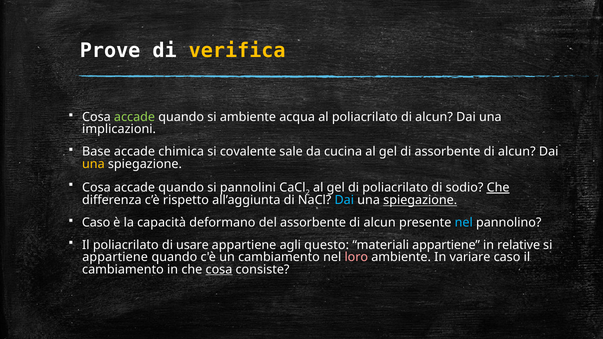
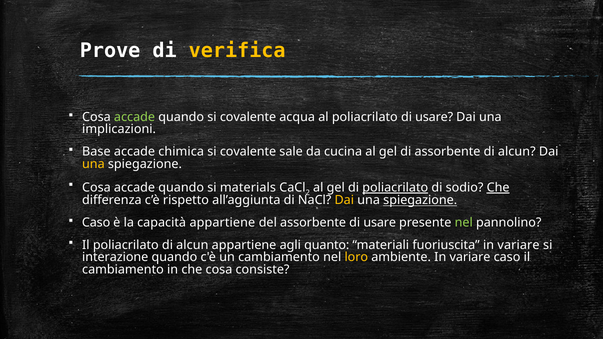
quando si ambiente: ambiente -> covalente (248, 117)
poliacrilato di alcun: alcun -> usare (434, 117)
pannolini: pannolini -> materials (248, 188)
poliacrilato underline: none -> present (395, 188)
Dai colour: light blue -> yellow (344, 200)
capacità deformano: deformano -> appartiene (222, 223)
alcun: alcun -> usare (380, 223)
nel colour: light blue -> light green (464, 223)
poliacrilato di usare: usare -> alcun (192, 245)
questo: questo -> quanto (327, 245)
materiali appartiene: appartiene -> fuoriuscita (446, 245)
relative: relative -> variare (518, 245)
appartiene: appartiene -> interazione (115, 257)
loro colour: pink -> yellow (356, 257)
cosa underline: present -> none (219, 270)
